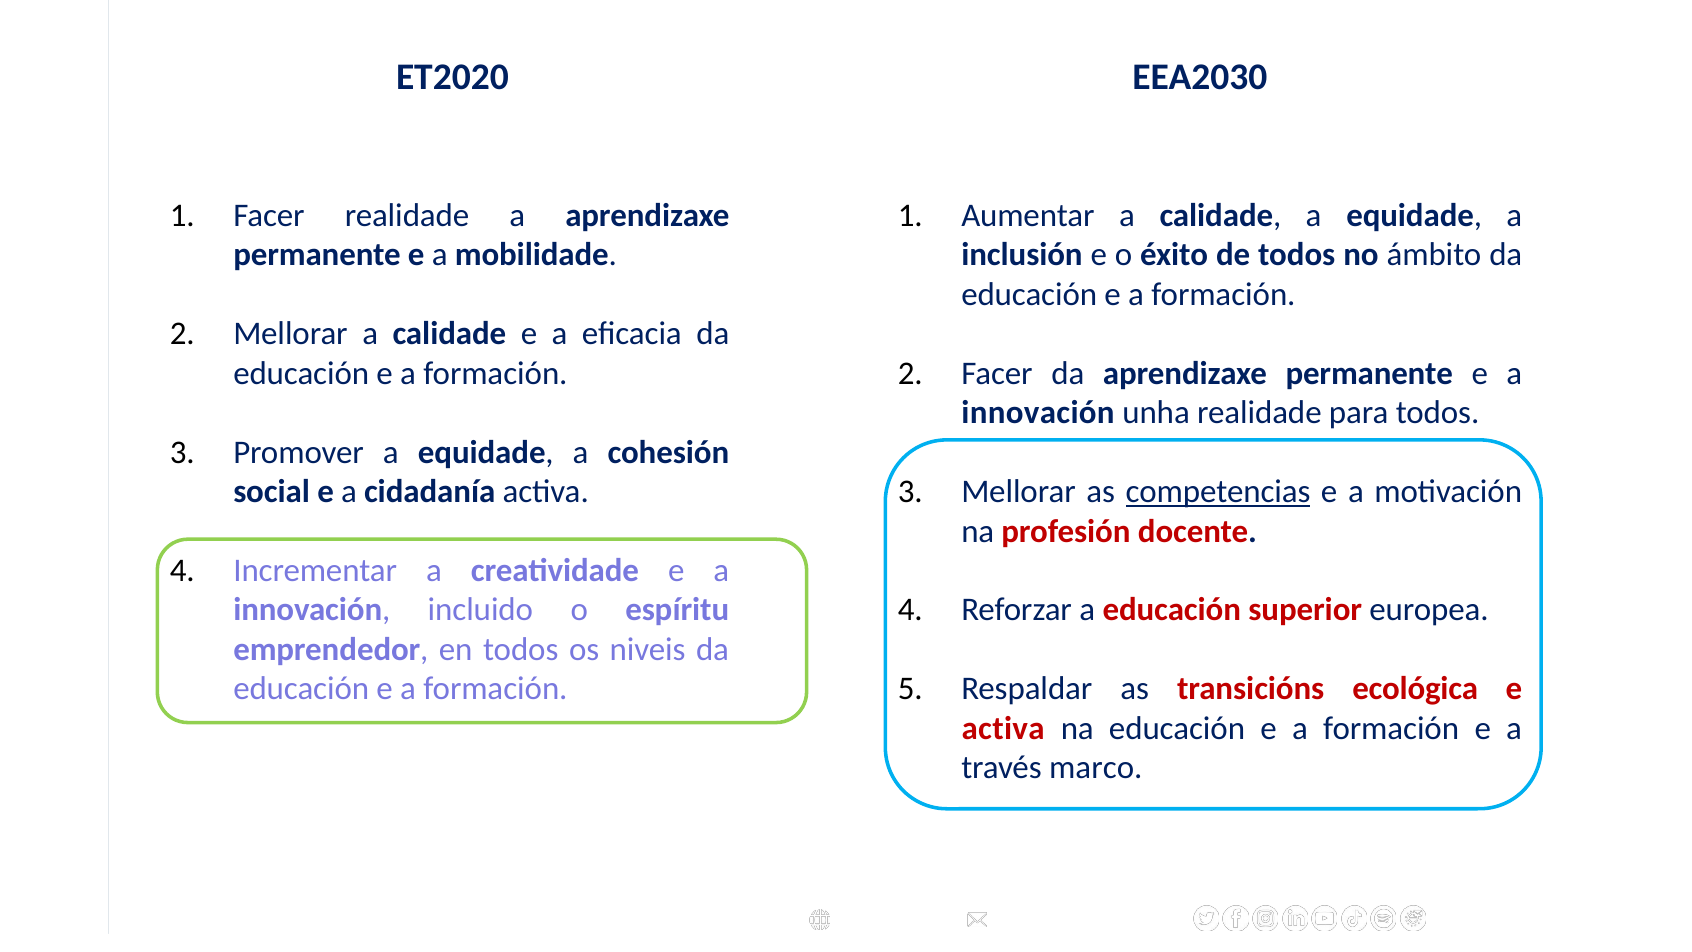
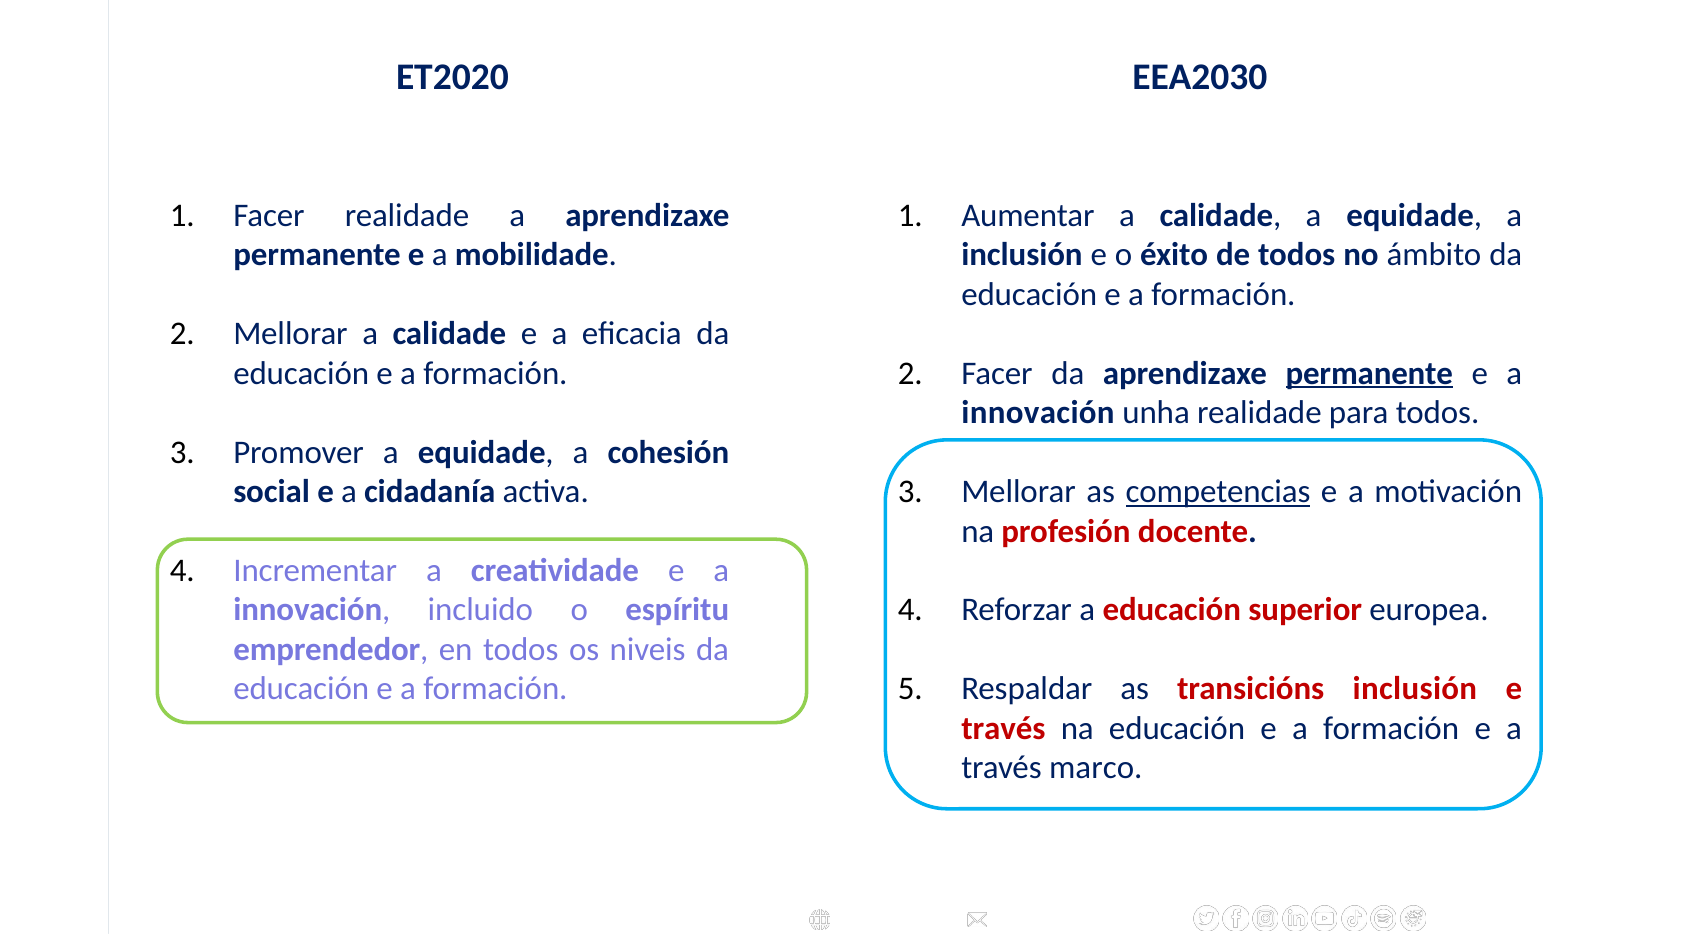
permanente underline: none -> present (1369, 373)
transicións ecológica: ecológica -> inclusión (1415, 689)
activa: activa -> través (1003, 728)
